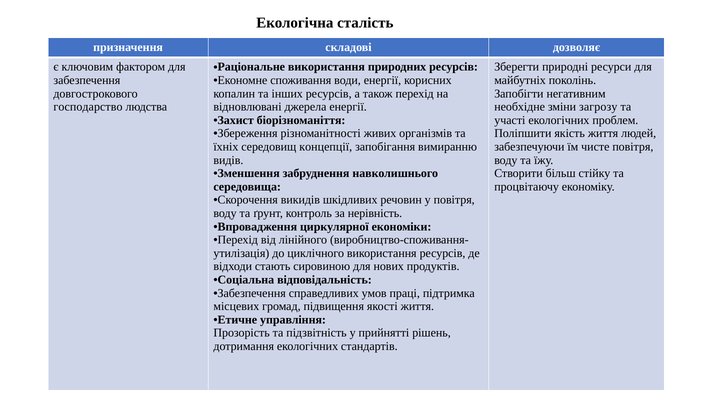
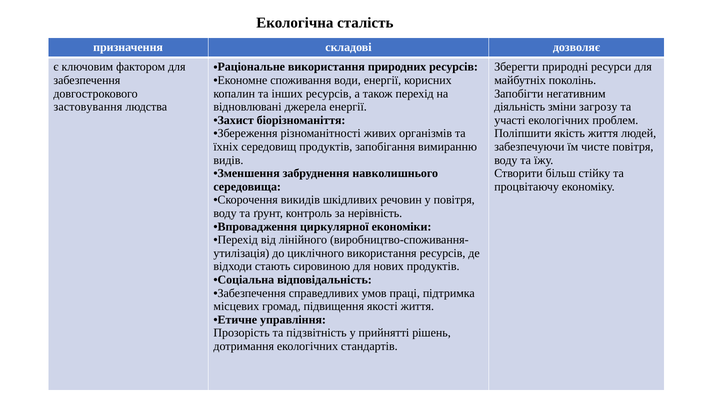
господарство: господарство -> застовування (88, 107)
необхідне: необхідне -> діяльність (520, 107)
середовищ концепції: концепції -> продуктів (326, 147)
